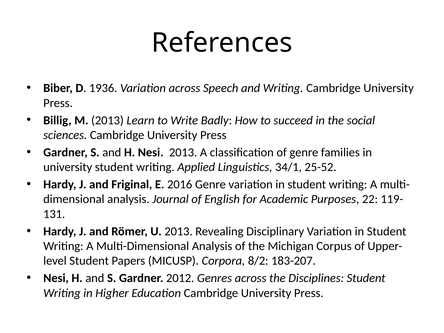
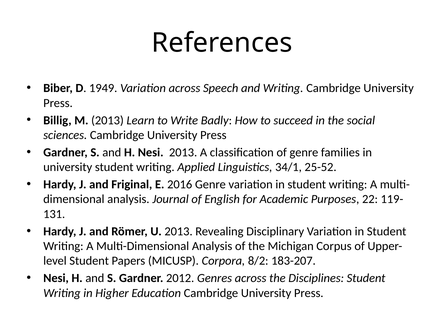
1936: 1936 -> 1949 (103, 88)
